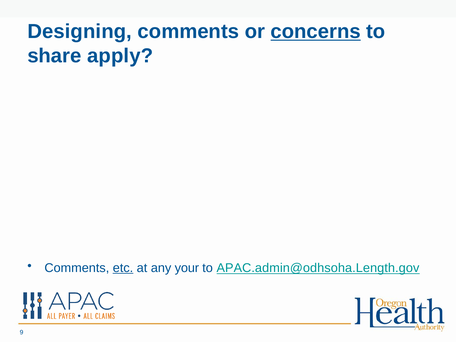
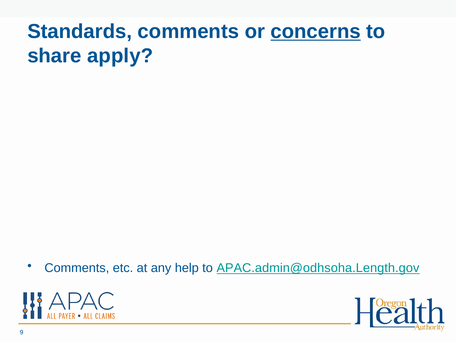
Designing: Designing -> Standards (80, 31)
etc underline: present -> none (123, 268)
your: your -> help (187, 268)
